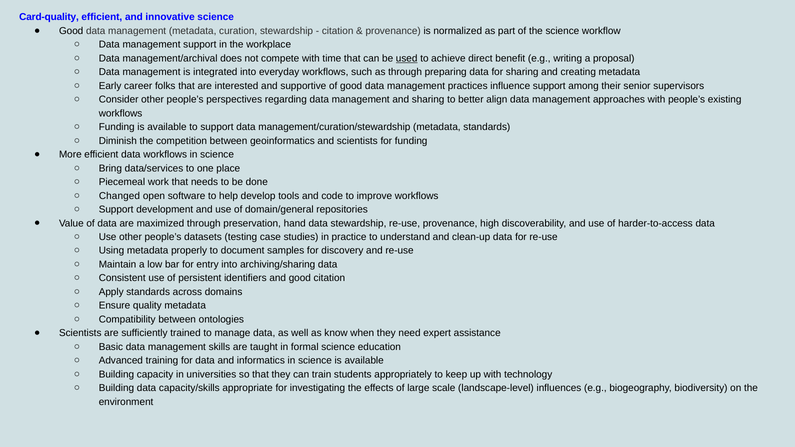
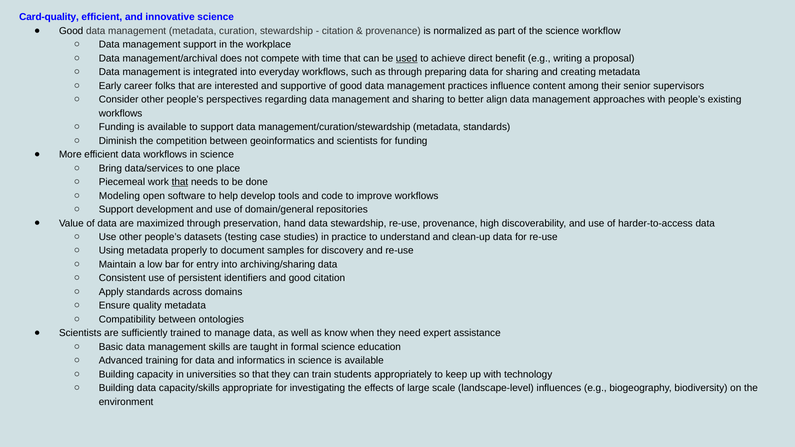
influence support: support -> content (549, 86)
that underline: none -> present (180, 182)
Changed: Changed -> Modeling (119, 196)
